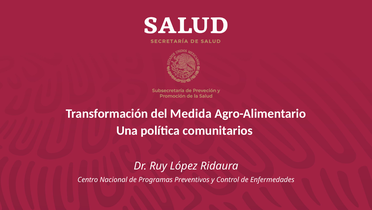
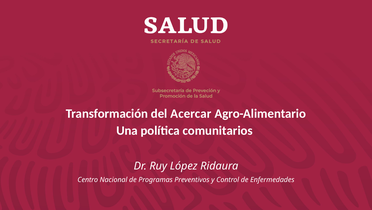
Medida: Medida -> Acercar (191, 113)
